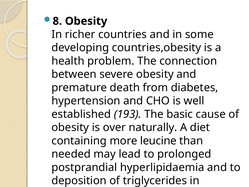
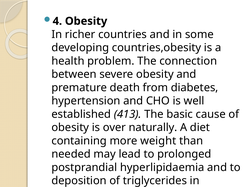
8: 8 -> 4 (57, 21)
193: 193 -> 413 (128, 114)
leucine: leucine -> weight (158, 141)
